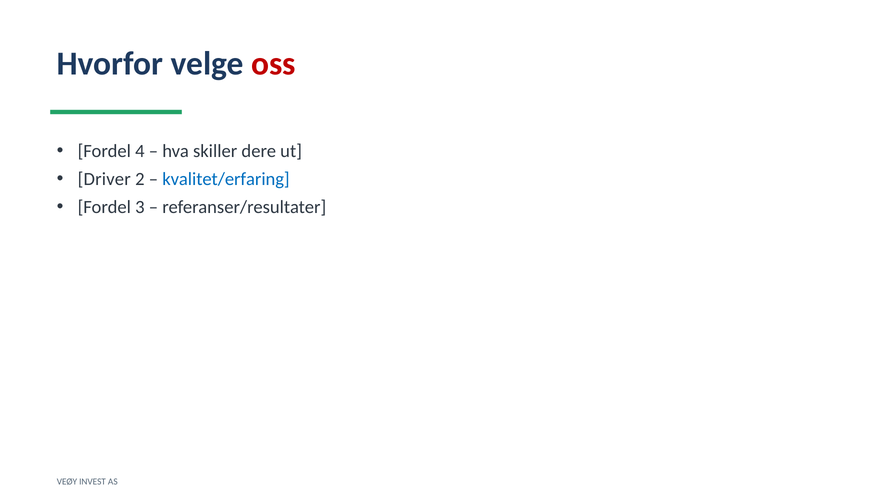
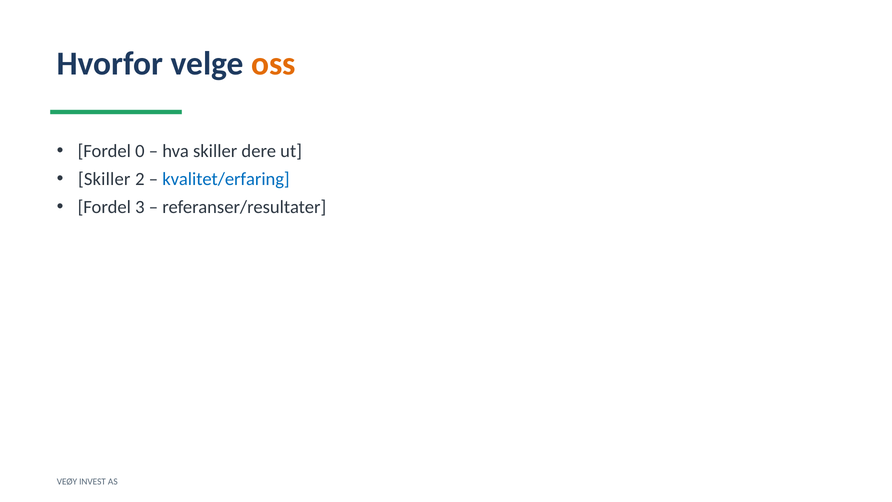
oss colour: red -> orange (273, 64)
4: 4 -> 0 (140, 151)
Driver: Driver -> Skiller (104, 179)
